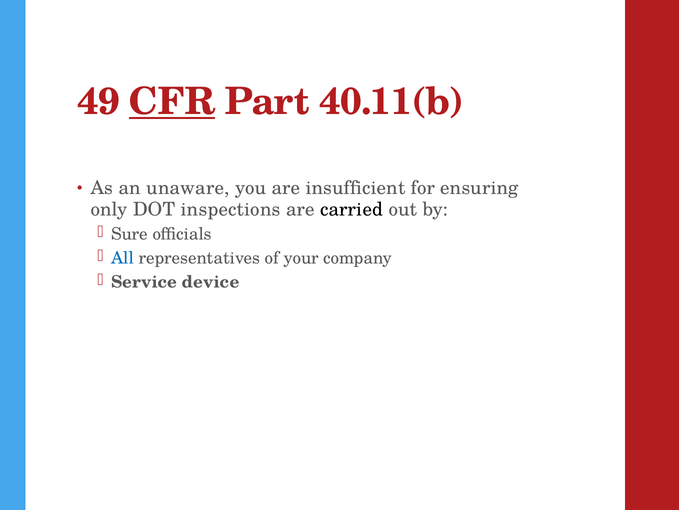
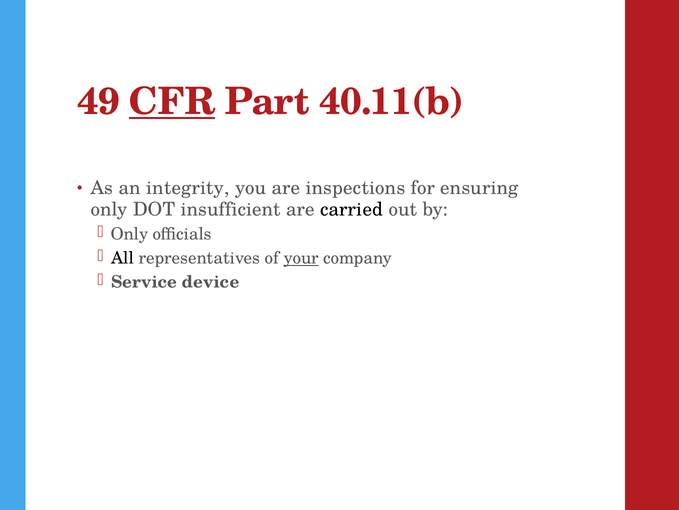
unaware: unaware -> integrity (188, 188)
insufficient: insufficient -> inspections (355, 188)
inspections: inspections -> insufficient (231, 209)
Sure: Sure -> Only (129, 234)
All colour: blue -> black (122, 258)
your underline: none -> present (301, 258)
